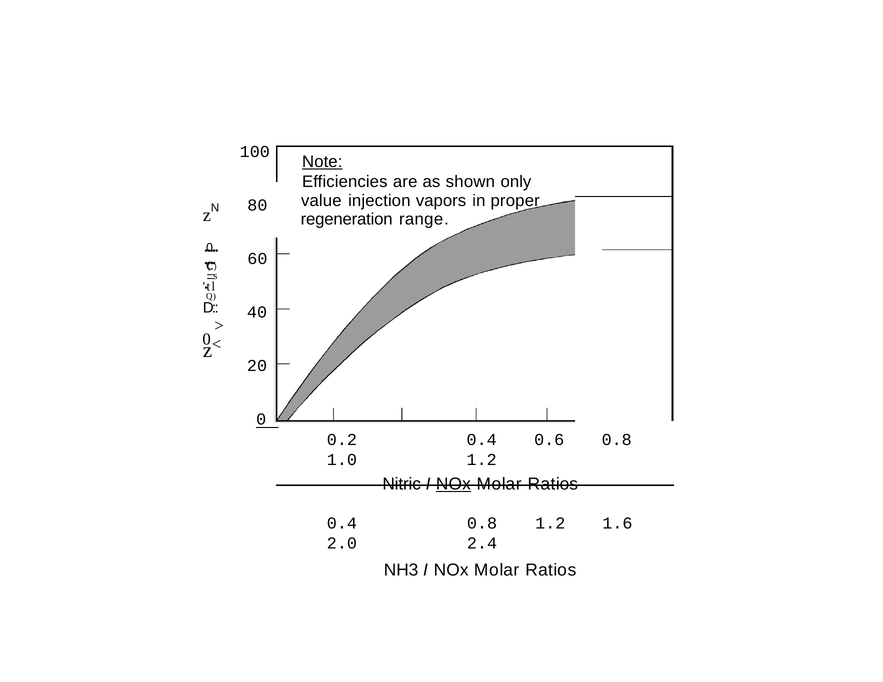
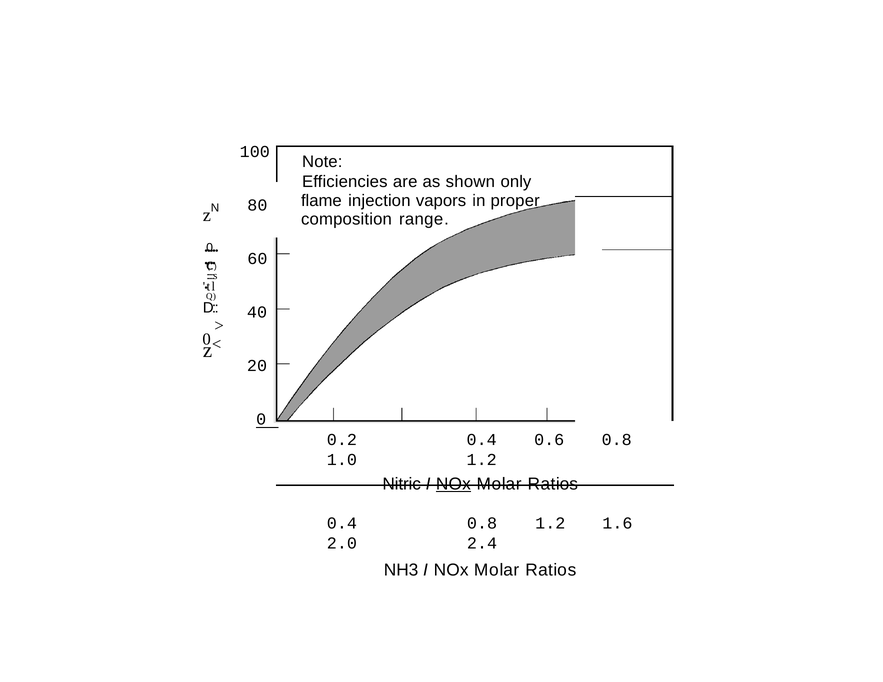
Note underline: present -> none (322, 162)
value: value -> flame (321, 201)
regeneration: regeneration -> composition (346, 219)
